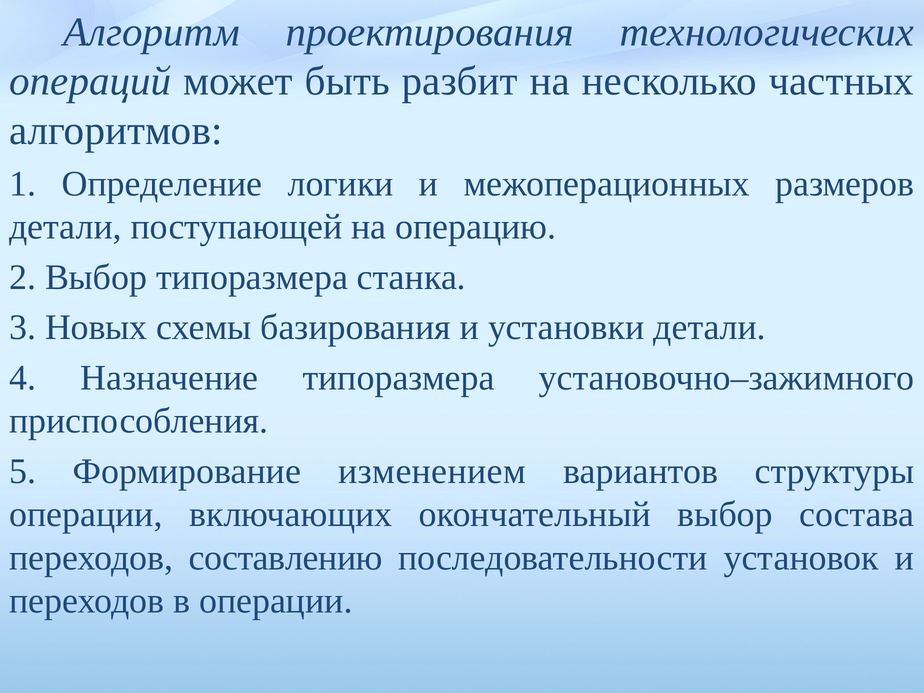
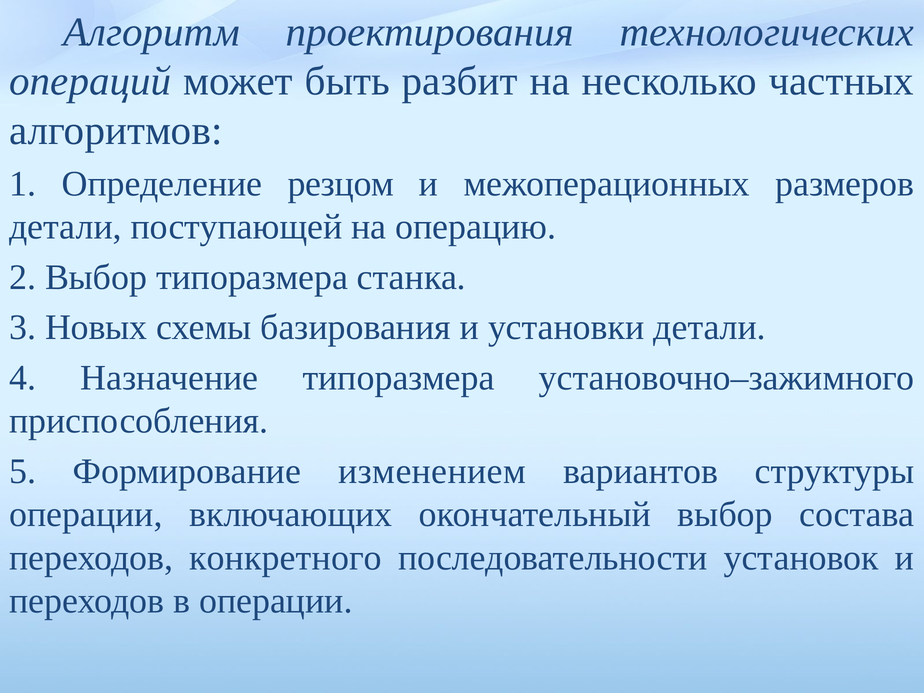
логики: логики -> резцом (341, 184)
составлению: составлению -> конкретного (286, 558)
